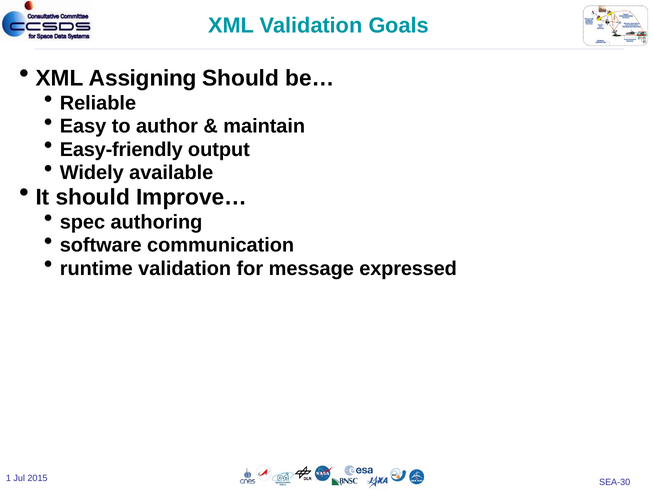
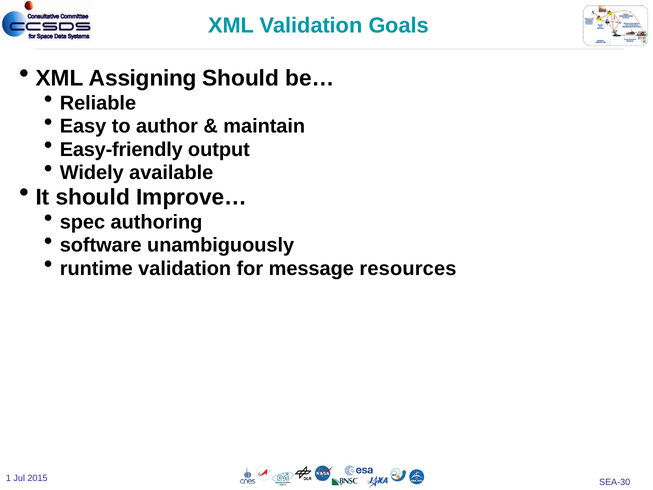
communication: communication -> unambiguously (221, 245)
expressed: expressed -> resources (408, 268)
